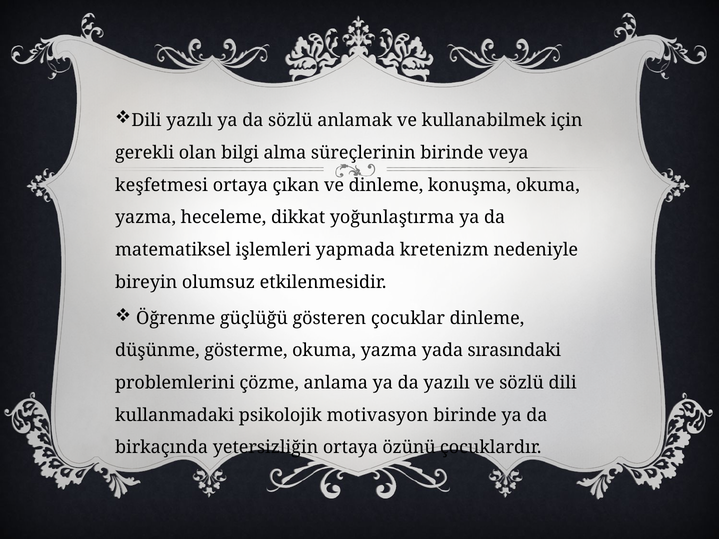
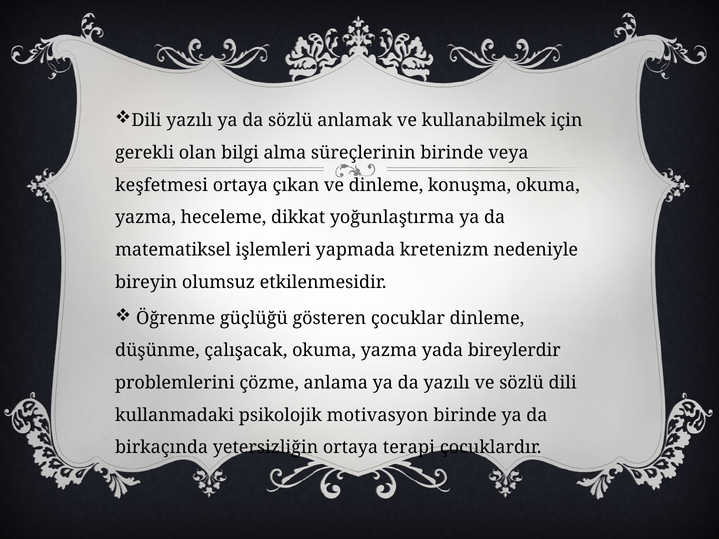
gösterme: gösterme -> çalışacak (246, 351)
sırasındaki: sırasındaki -> bireylerdir (514, 351)
özünü: özünü -> terapi (409, 448)
